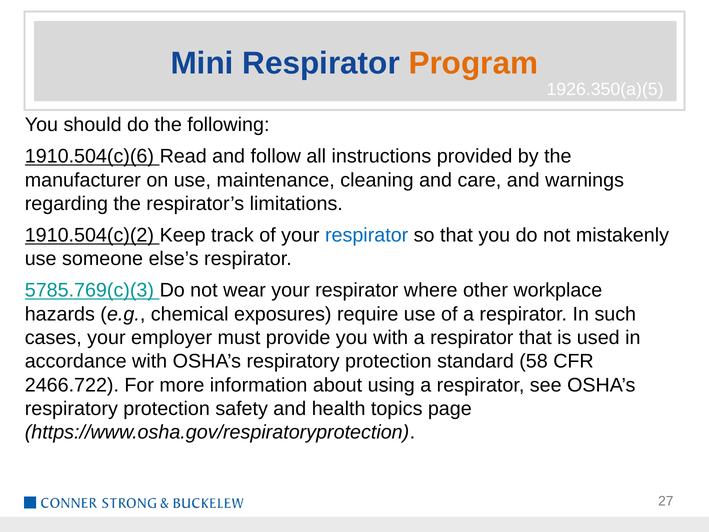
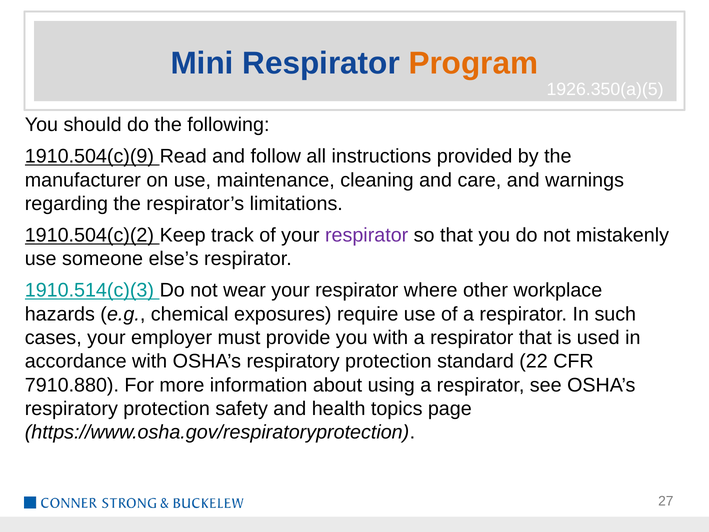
1910.504(c)(6: 1910.504(c)(6 -> 1910.504(c)(9 (89, 156)
respirator colour: blue -> purple (367, 235)
5785.769(c)(3: 5785.769(c)(3 -> 1910.514(c)(3 (89, 290)
58: 58 -> 22 (534, 361)
2466.722: 2466.722 -> 7910.880 (72, 385)
